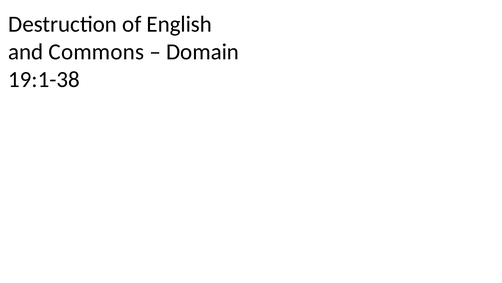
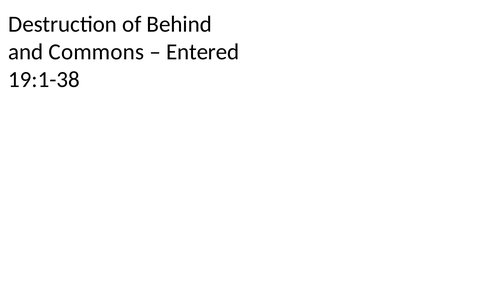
English: English -> Behind (179, 24)
Domain: Domain -> Entered (203, 52)
